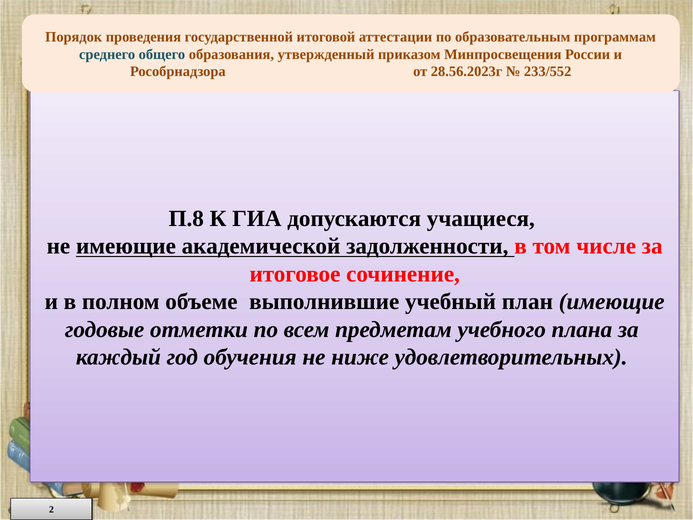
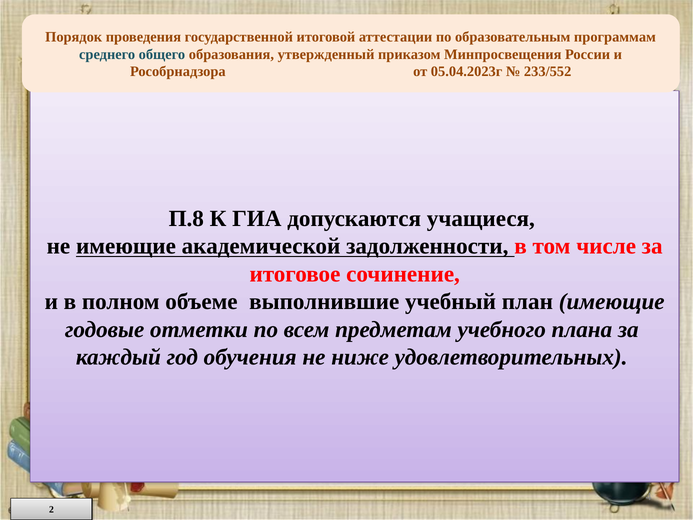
28.56.2023г: 28.56.2023г -> 05.04.2023г (467, 72)
